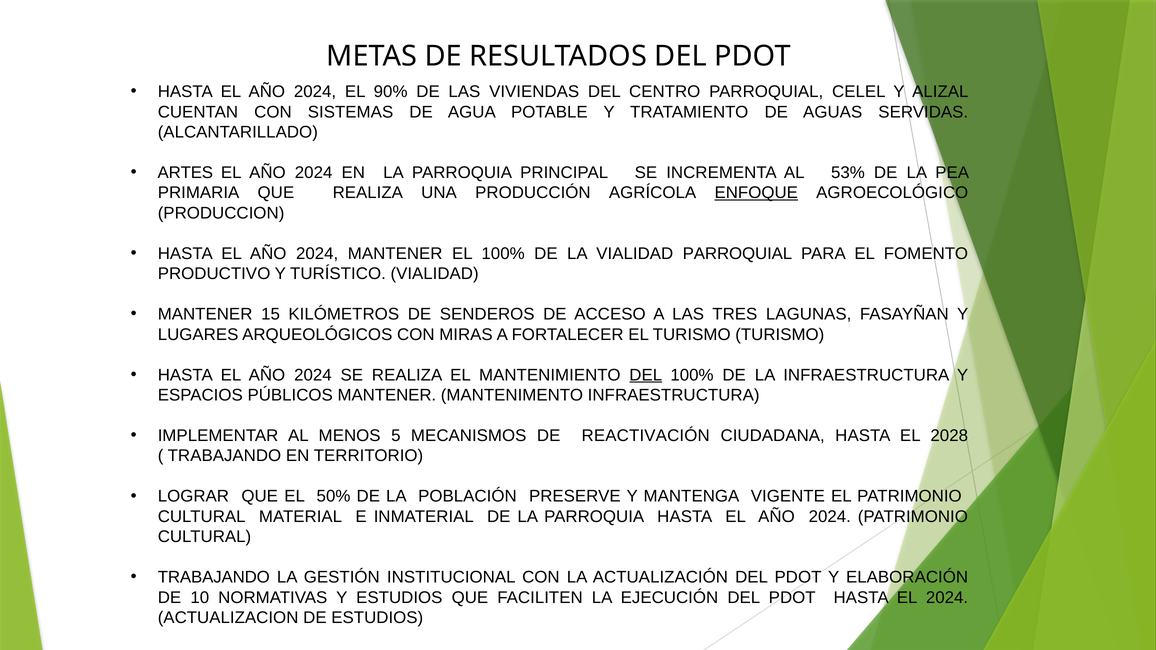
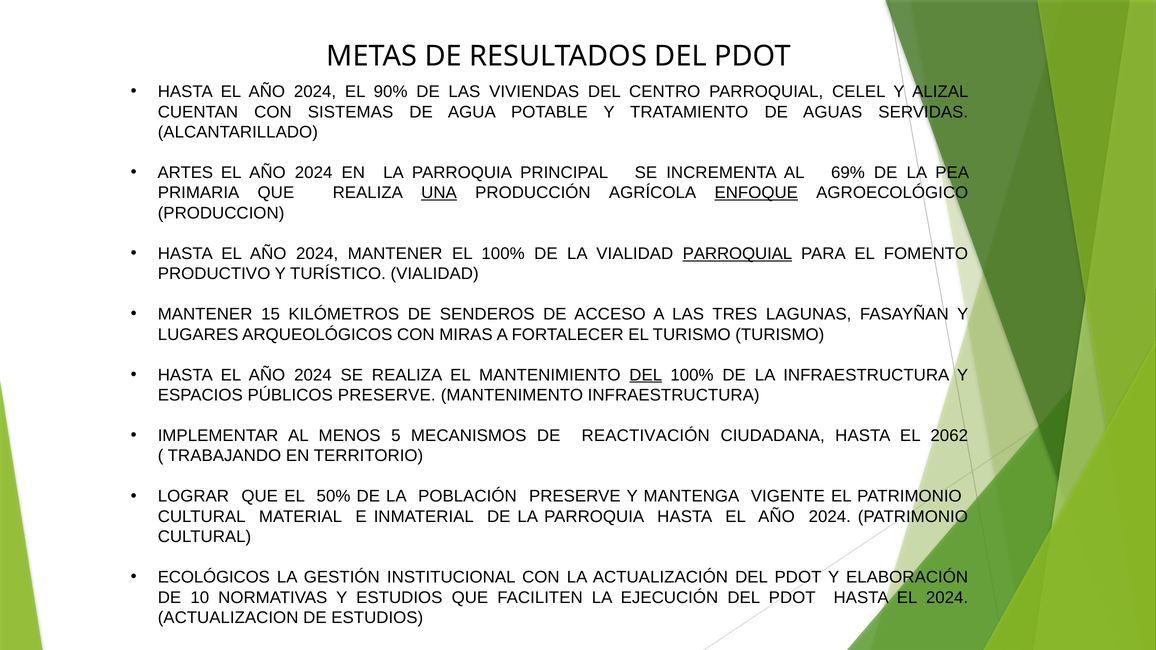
53%: 53% -> 69% (848, 173)
UNA underline: none -> present (439, 193)
PARROQUIAL underline: none -> present (737, 254)
PÚBLICOS MANTENER: MANTENER -> PRESERVE (387, 395)
2028: 2028 -> 2062 (949, 436)
TRABAJANDO: TRABAJANDO -> ECOLÓGICOS (214, 578)
